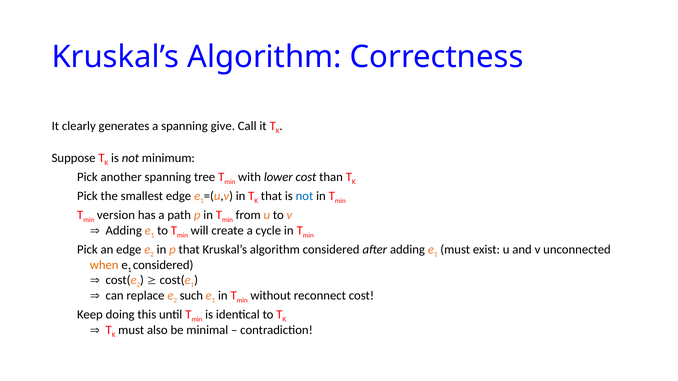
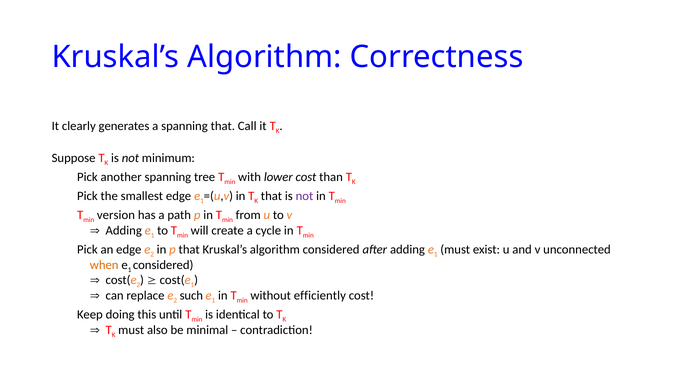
spanning give: give -> that (223, 126)
not colour: blue -> purple (304, 196)
reconnect: reconnect -> efficiently (320, 296)
